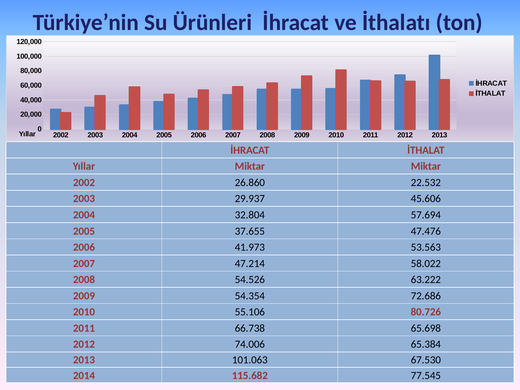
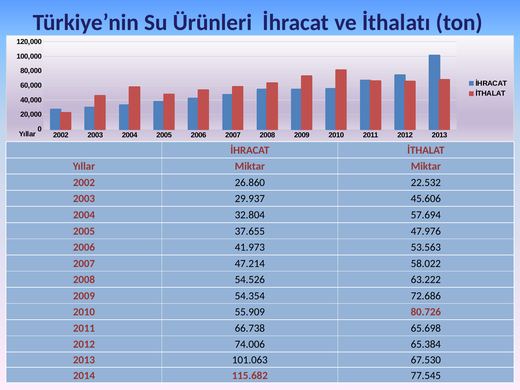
47.476: 47.476 -> 47.976 (426, 231)
55.106: 55.106 -> 55.909 (250, 312)
